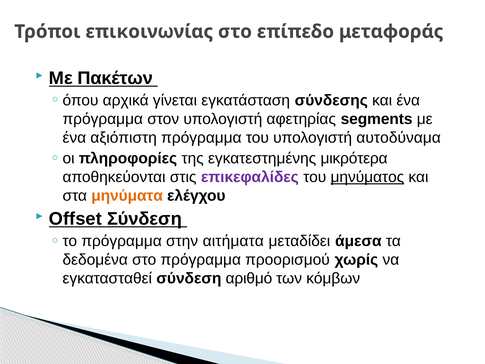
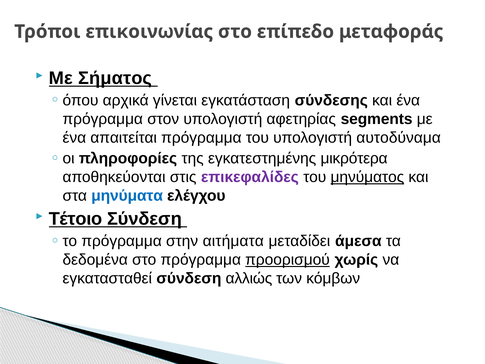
Πακέτων: Πακέτων -> Σήματος (115, 78)
αξιόπιστη: αξιόπιστη -> απαιτείται (124, 138)
μηνύματα colour: orange -> blue (127, 196)
Offset: Offset -> Τέτοιο (76, 219)
προορισμού underline: none -> present (287, 260)
αριθμό: αριθμό -> αλλιώς (249, 278)
